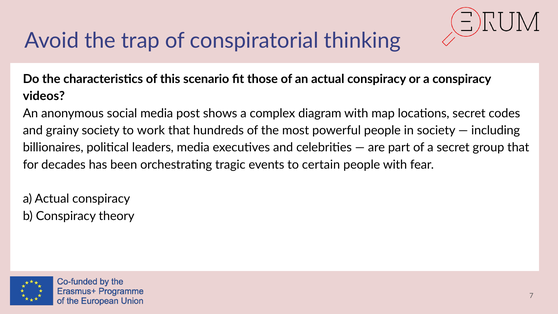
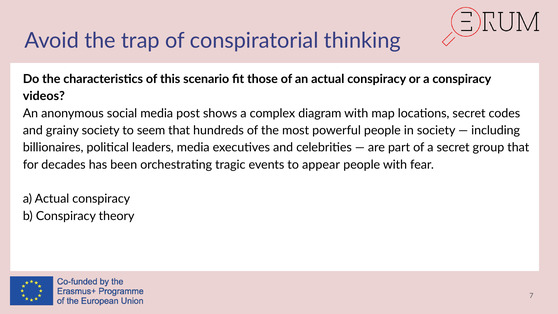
work: work -> seem (151, 130)
certain: certain -> appear (321, 165)
